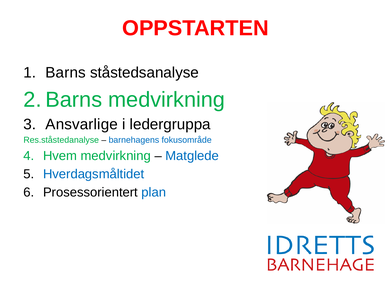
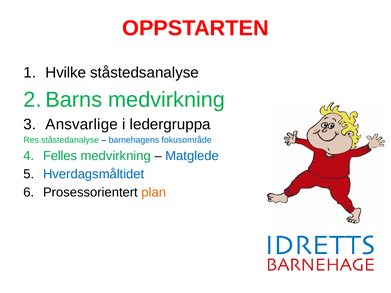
Barns: Barns -> Hvilke (66, 73)
Hvem: Hvem -> Felles (60, 156)
plan colour: blue -> orange (154, 193)
